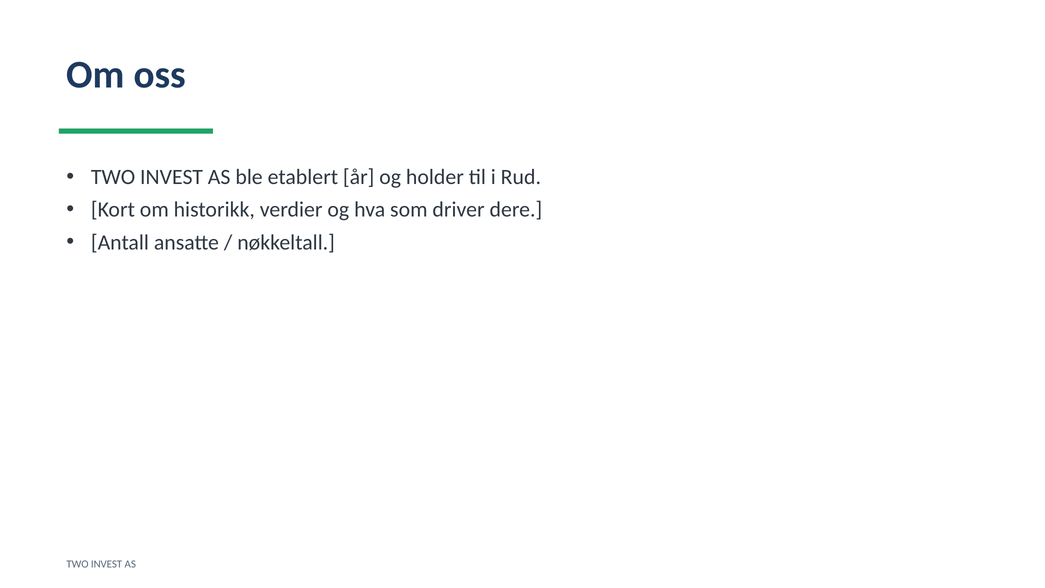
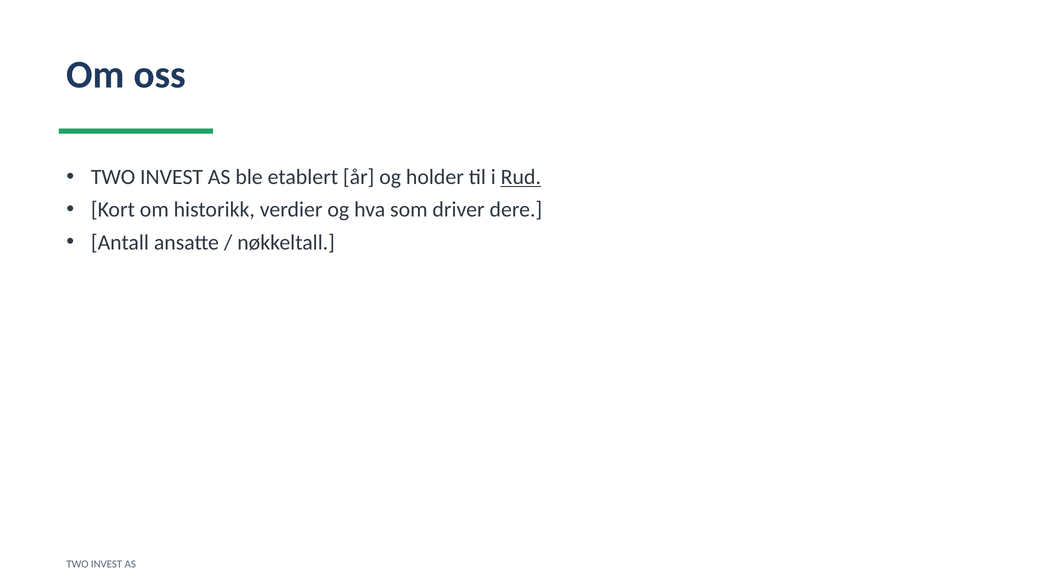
Rud underline: none -> present (521, 177)
